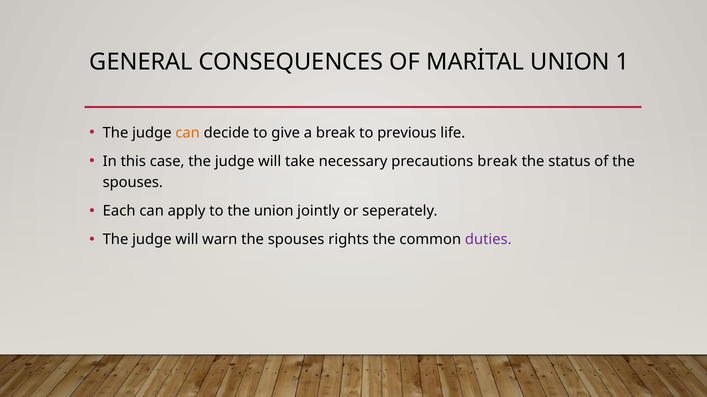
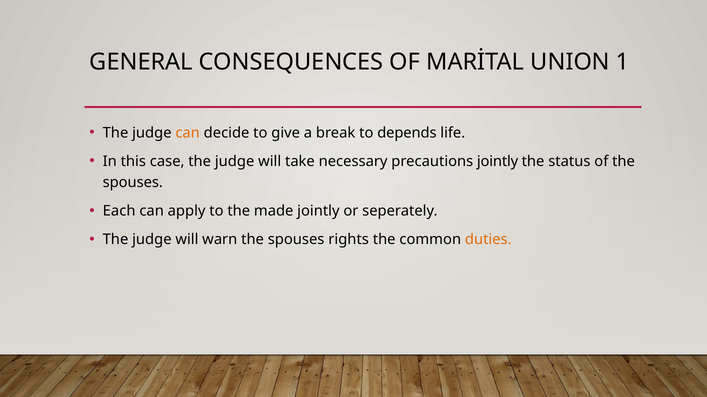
previous: previous -> depends (407, 133)
precautions break: break -> jointly (498, 162)
the union: union -> made (274, 211)
duties colour: purple -> orange (488, 240)
